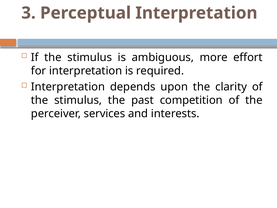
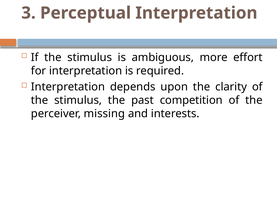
services: services -> missing (104, 114)
